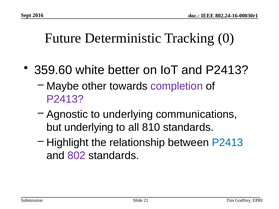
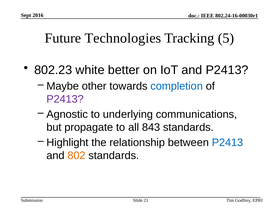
Deterministic: Deterministic -> Technologies (123, 38)
0: 0 -> 5 (226, 38)
359.60: 359.60 -> 802.23 (53, 70)
completion colour: purple -> blue (177, 86)
but underlying: underlying -> propagate (89, 127)
810: 810 -> 843 (151, 127)
802 colour: purple -> orange (77, 156)
